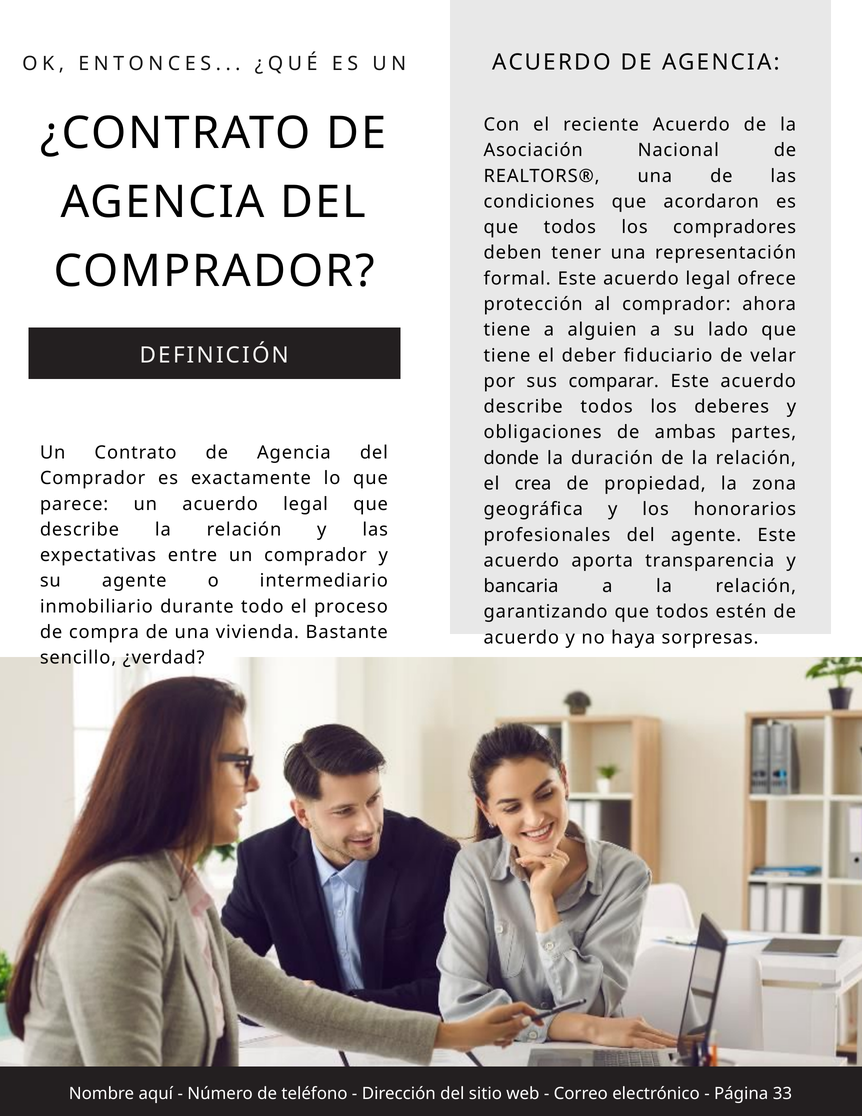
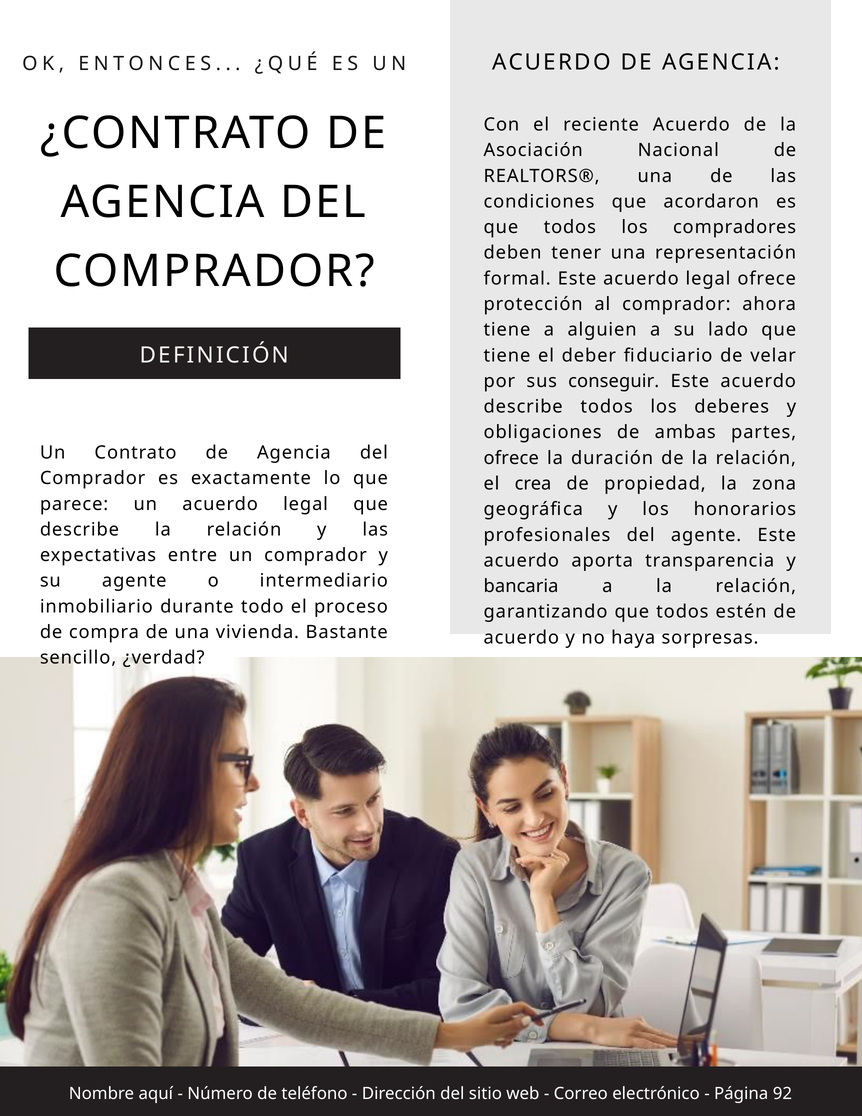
comparar: comparar -> conseguir (614, 381)
donde: donde -> ofrece (511, 458)
33: 33 -> 92 (782, 1093)
